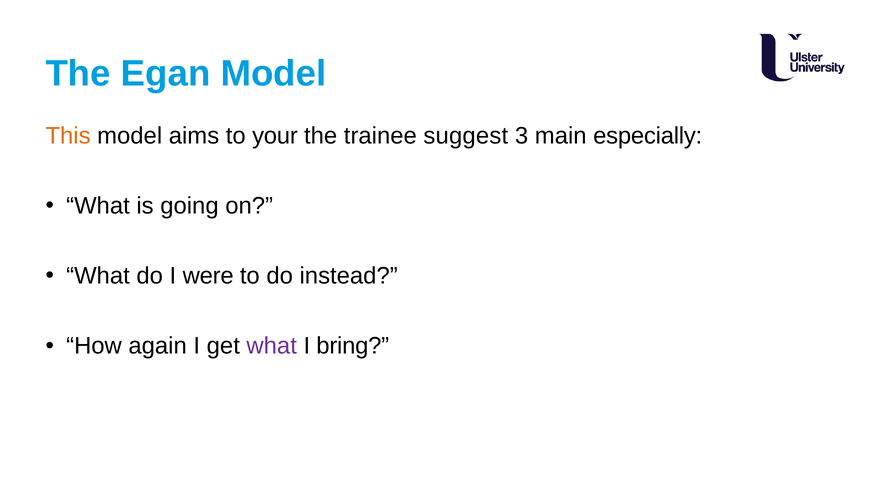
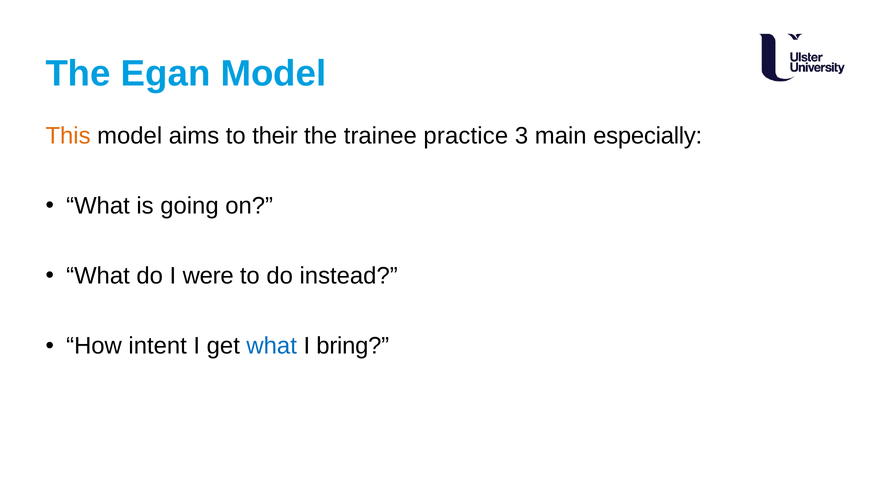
your: your -> their (275, 136)
suggest: suggest -> practice (466, 136)
again: again -> intent (158, 346)
what colour: purple -> blue (272, 346)
